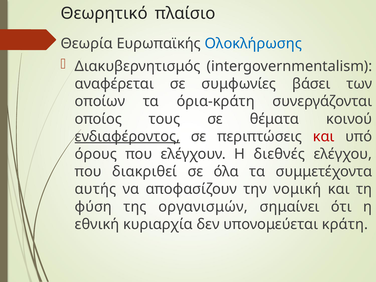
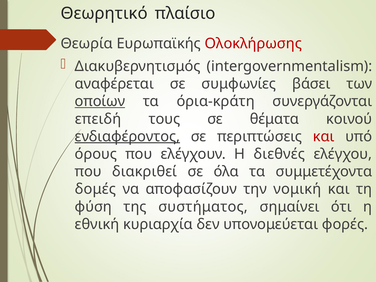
Ολοκλήρωσης colour: blue -> red (253, 43)
οποίων underline: none -> present (100, 101)
οποίος: οποίος -> επειδή (98, 119)
αυτής: αυτής -> δομές (95, 189)
οργανισμών: οργανισμών -> συστήματος (203, 207)
κράτη: κράτη -> φορές (345, 224)
